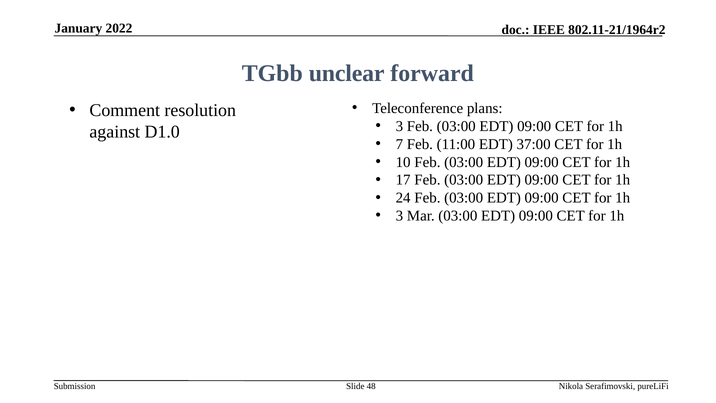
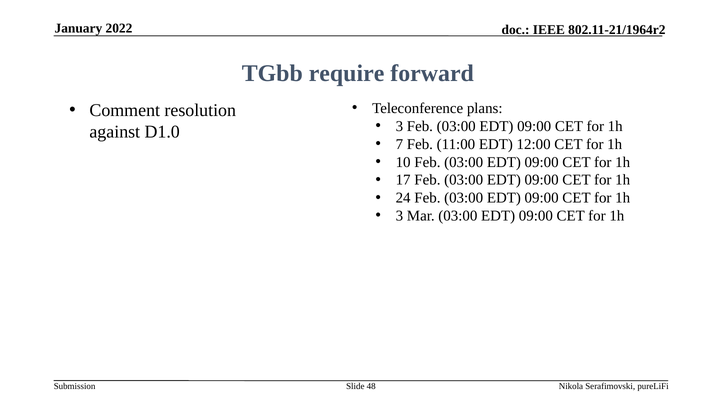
unclear: unclear -> require (347, 73)
37:00: 37:00 -> 12:00 (534, 144)
